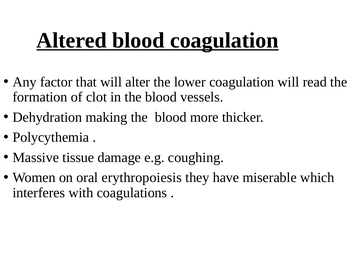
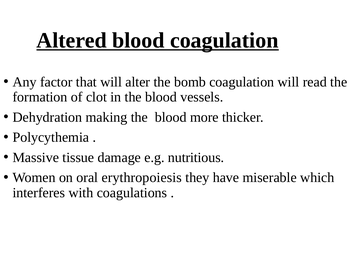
lower: lower -> bomb (190, 82)
coughing: coughing -> nutritious (196, 157)
